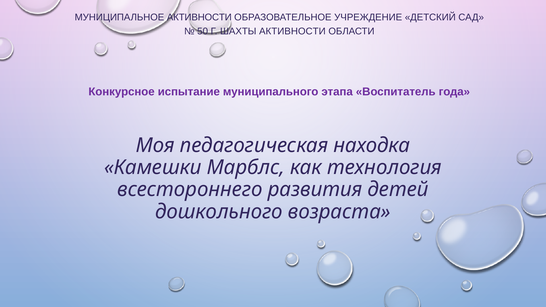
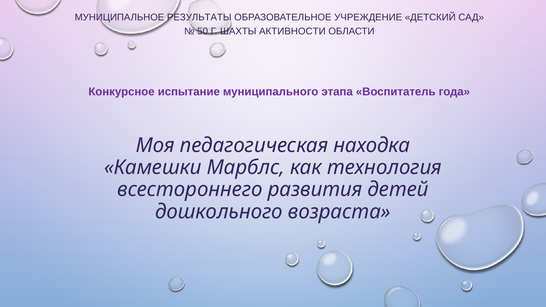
МУНИЦИПАЛЬНОЕ АКТИВНОСТИ: АКТИВНОСТИ -> РЕЗУЛЬТАТЫ (199, 17)
